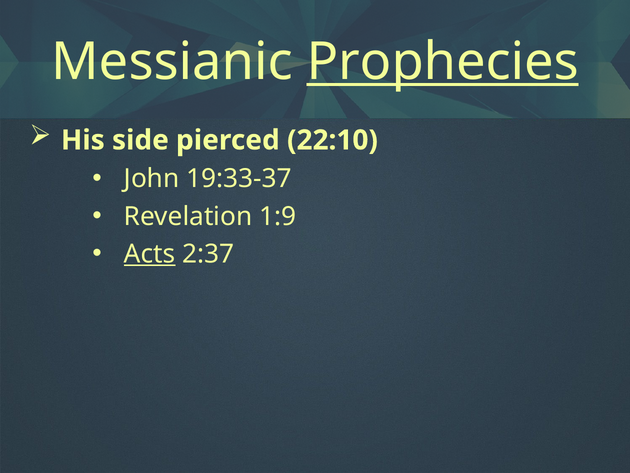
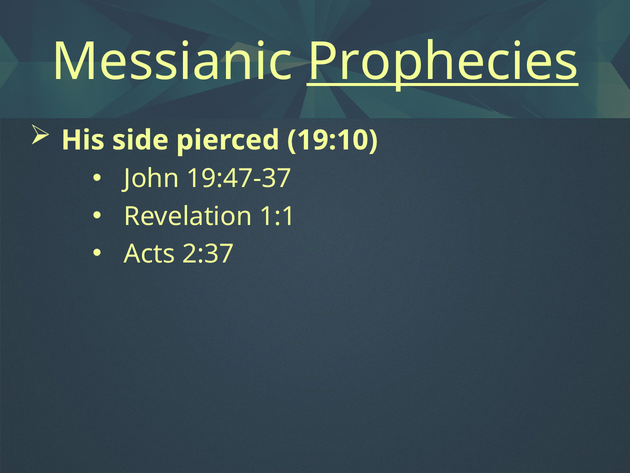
22:10: 22:10 -> 19:10 (332, 140)
19:33-37: 19:33-37 -> 19:47-37 (239, 179)
1:9: 1:9 -> 1:1 (278, 216)
Acts underline: present -> none (150, 254)
